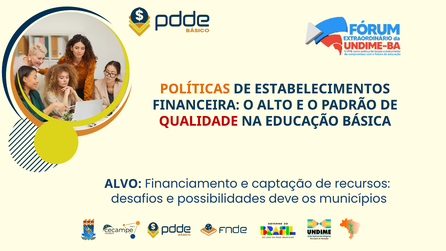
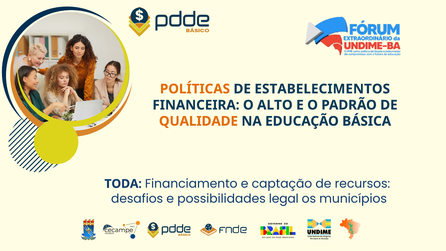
QUALIDADE colour: red -> orange (198, 121)
ALVO: ALVO -> TODA (123, 184)
deve: deve -> legal (284, 199)
